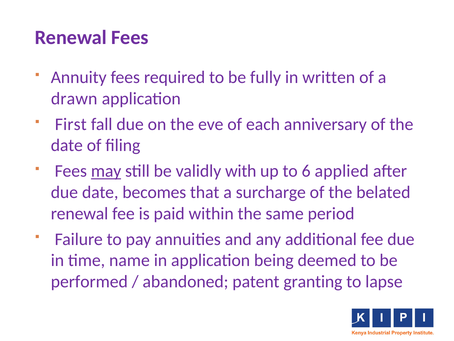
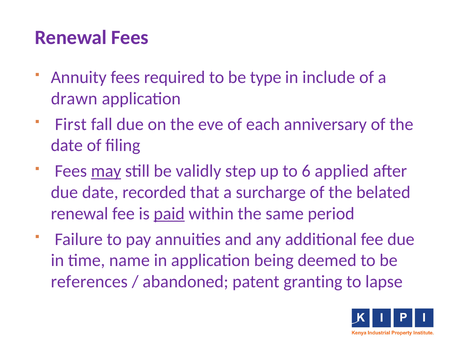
fully: fully -> type (266, 77)
written: written -> include (329, 77)
with: with -> step (241, 171)
becomes: becomes -> recorded (154, 192)
paid underline: none -> present (169, 213)
performed: performed -> references (89, 281)
